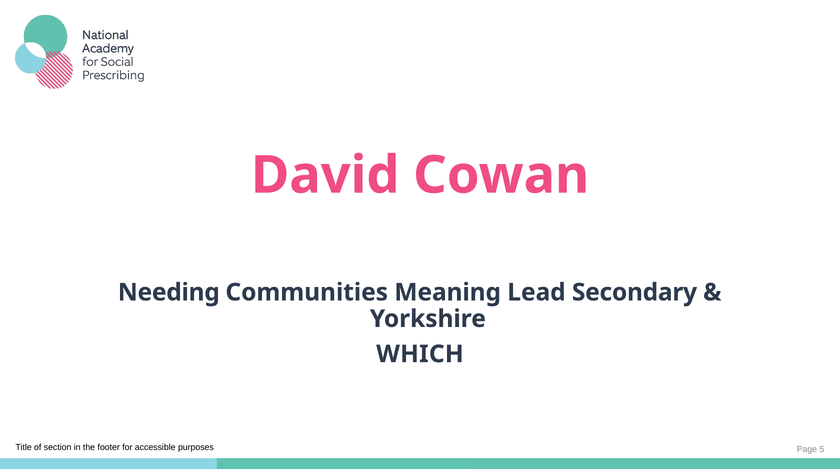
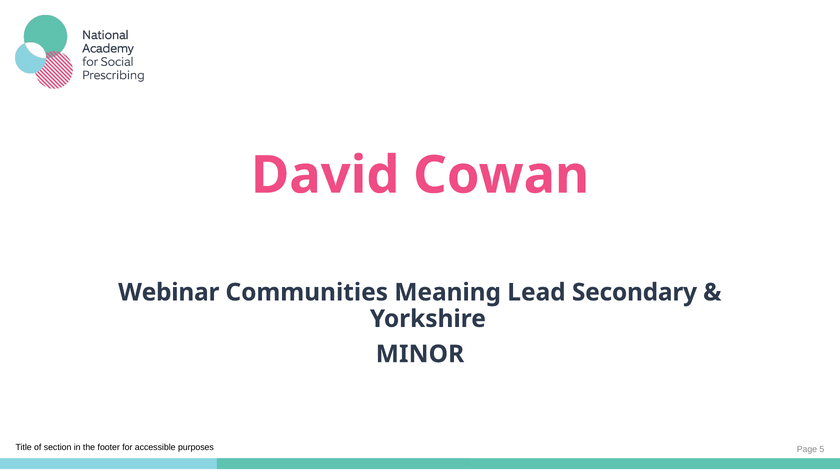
Needing: Needing -> Webinar (169, 292)
WHICH: WHICH -> MINOR (420, 354)
